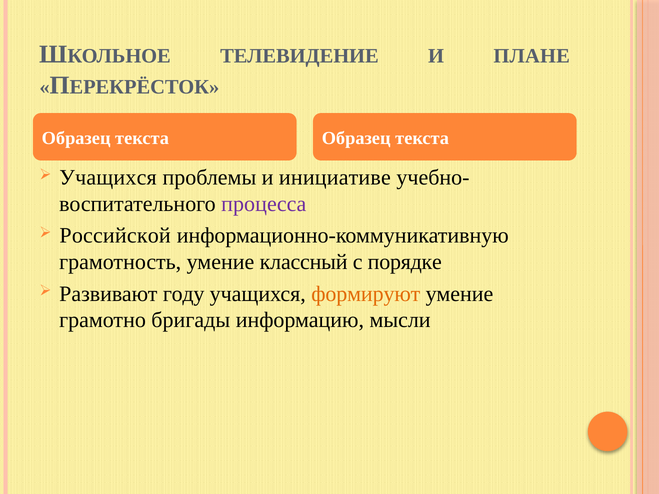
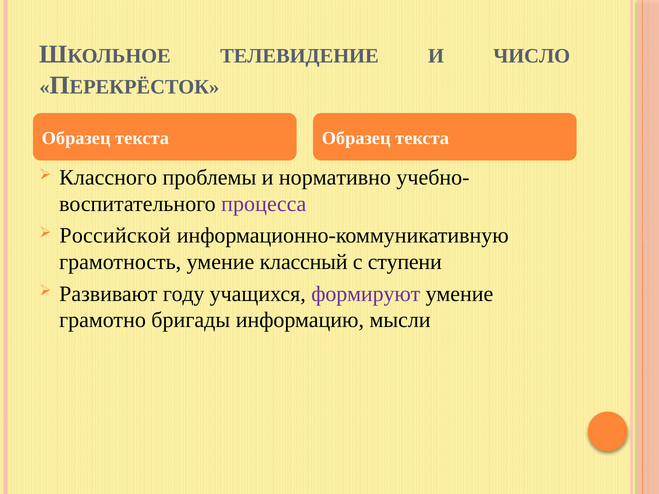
ПЛАНЕ: ПЛАНЕ -> ЧИСЛО (532, 56)
Учащихся: Учащихся -> Классного (108, 178)
инициативе: инициативе -> нормативно (335, 178)
порядке: порядке -> ступени (405, 262)
формируют colour: orange -> purple (366, 294)
